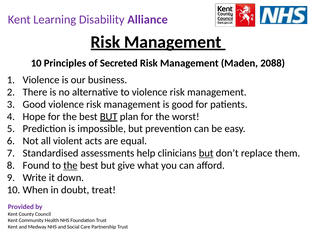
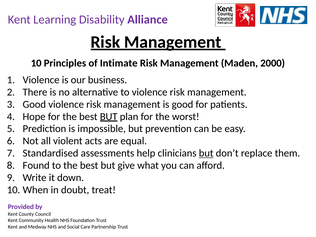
Secreted: Secreted -> Intimate (119, 63)
2088: 2088 -> 2000 (273, 63)
the underline: present -> none (70, 165)
